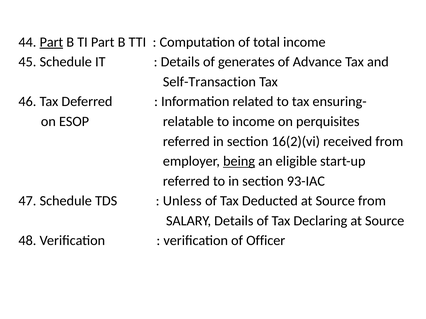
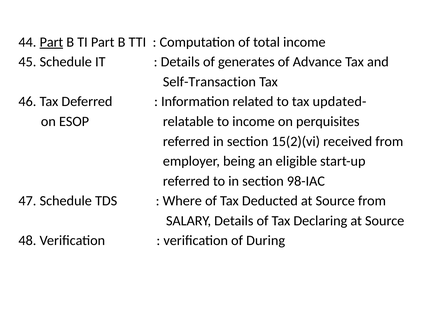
ensuring-: ensuring- -> updated- (339, 102)
16(2)(vi: 16(2)(vi -> 15(2)(vi (296, 142)
being underline: present -> none (239, 161)
93-IAC: 93-IAC -> 98-IAC (306, 181)
Unless: Unless -> Where (182, 201)
Officer: Officer -> During (266, 241)
